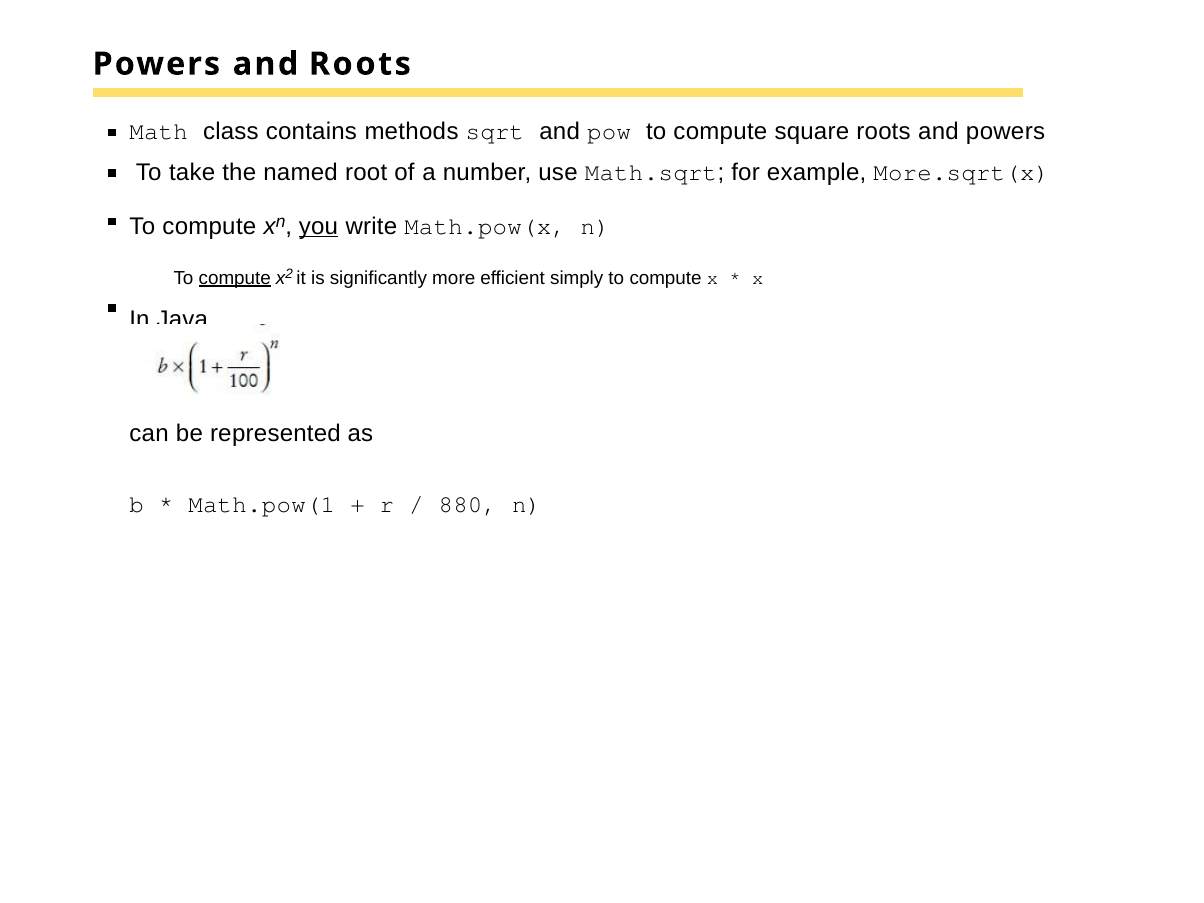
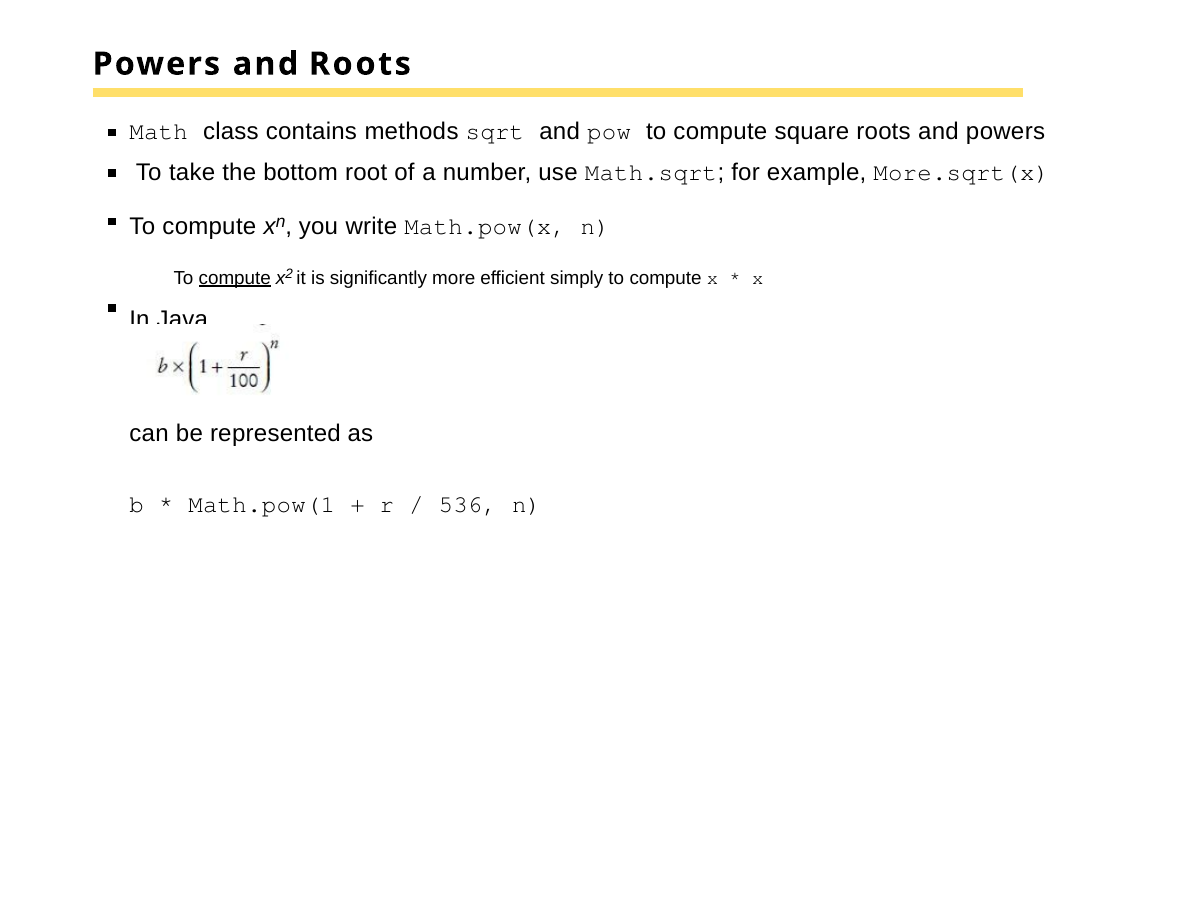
named: named -> bottom (301, 172)
you underline: present -> none (319, 226)
880: 880 -> 536 (468, 505)
